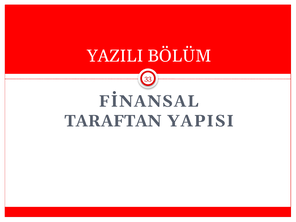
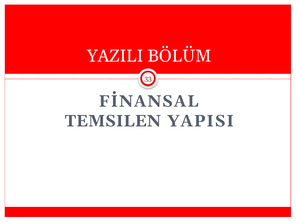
TARAFTAN: TARAFTAN -> TEMSILEN (113, 121)
